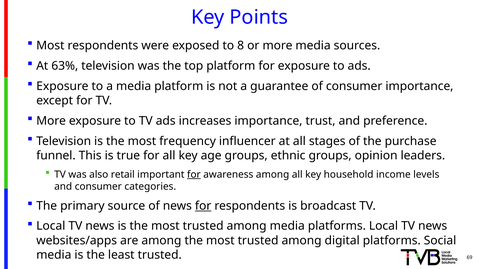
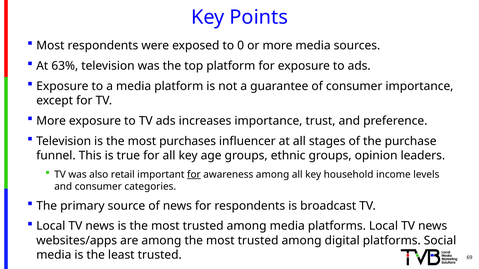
8: 8 -> 0 (241, 46)
frequency: frequency -> purchases (188, 141)
for underline: present -> none (203, 206)
